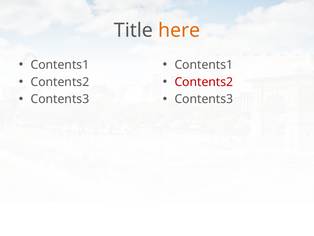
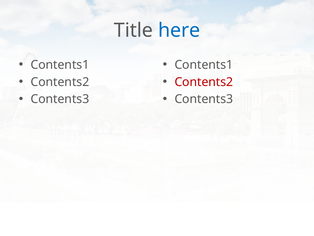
here colour: orange -> blue (179, 30)
